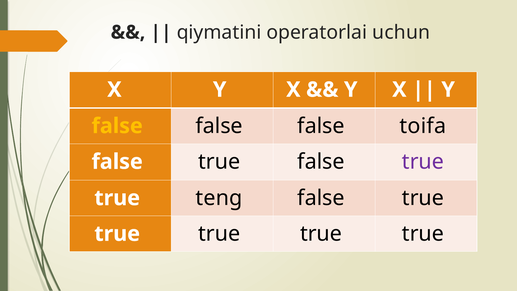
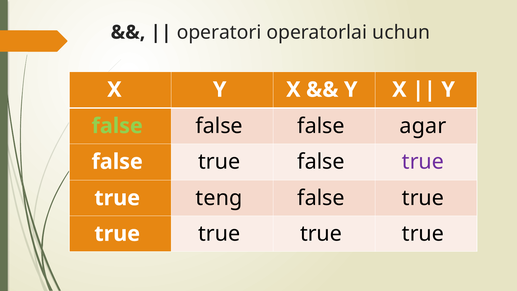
qiymatini: qiymatini -> operatori (219, 32)
false colour: yellow -> light green (117, 126)
toifa: toifa -> agar (423, 126)
